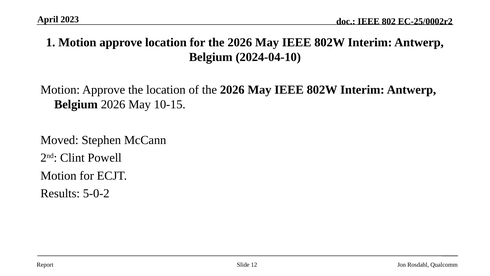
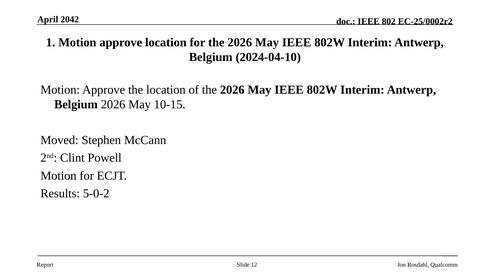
2023: 2023 -> 2042 (70, 19)
